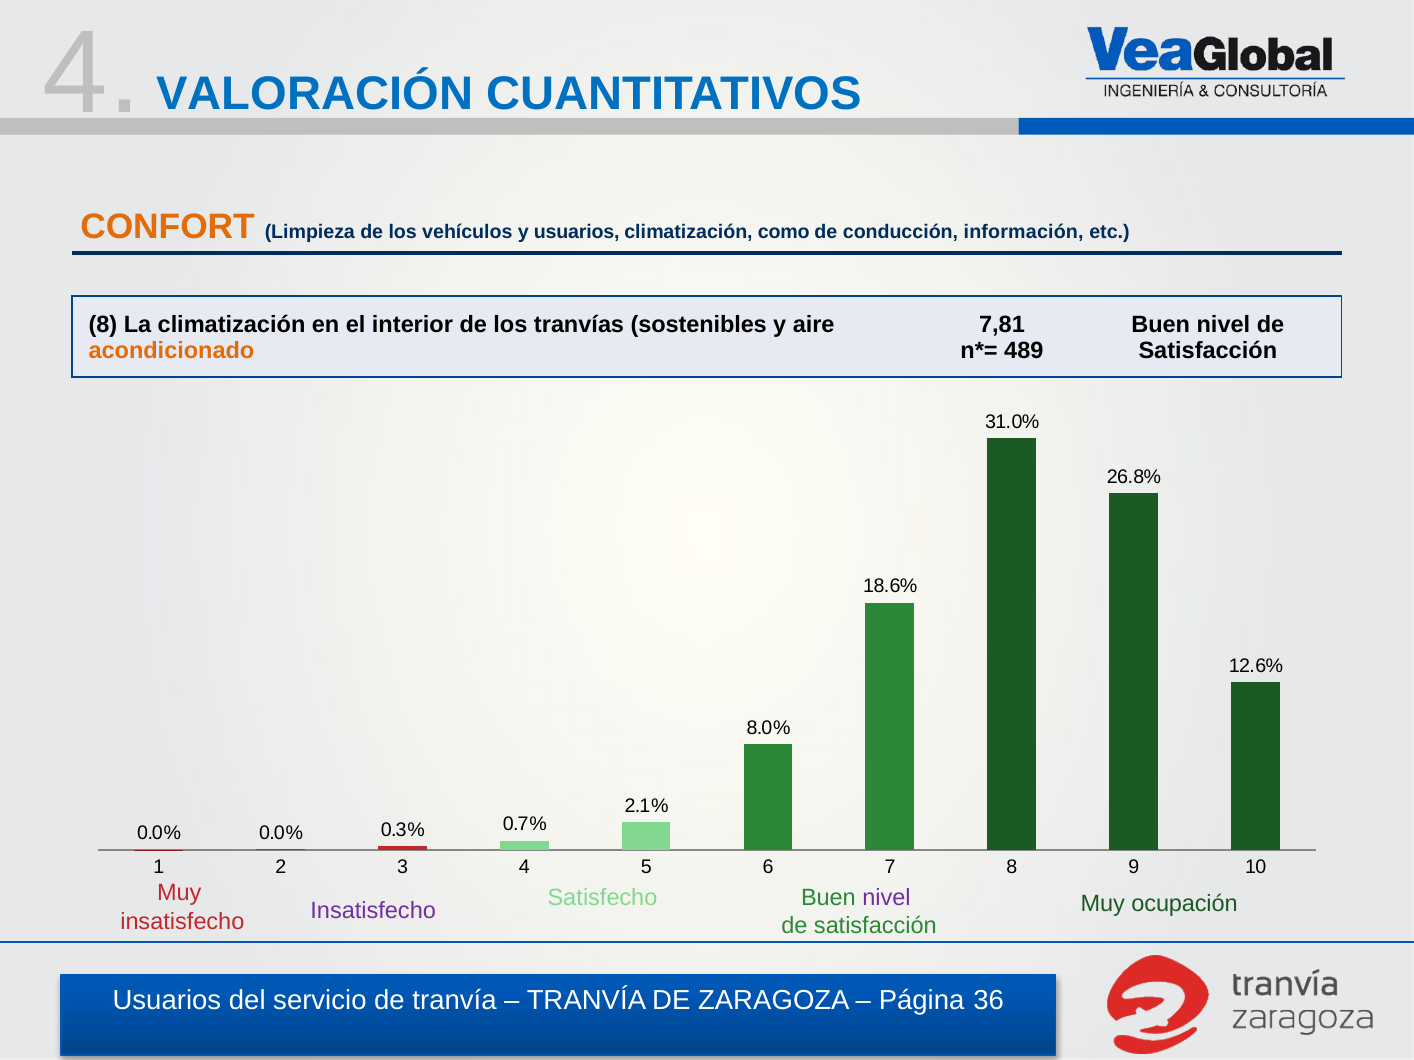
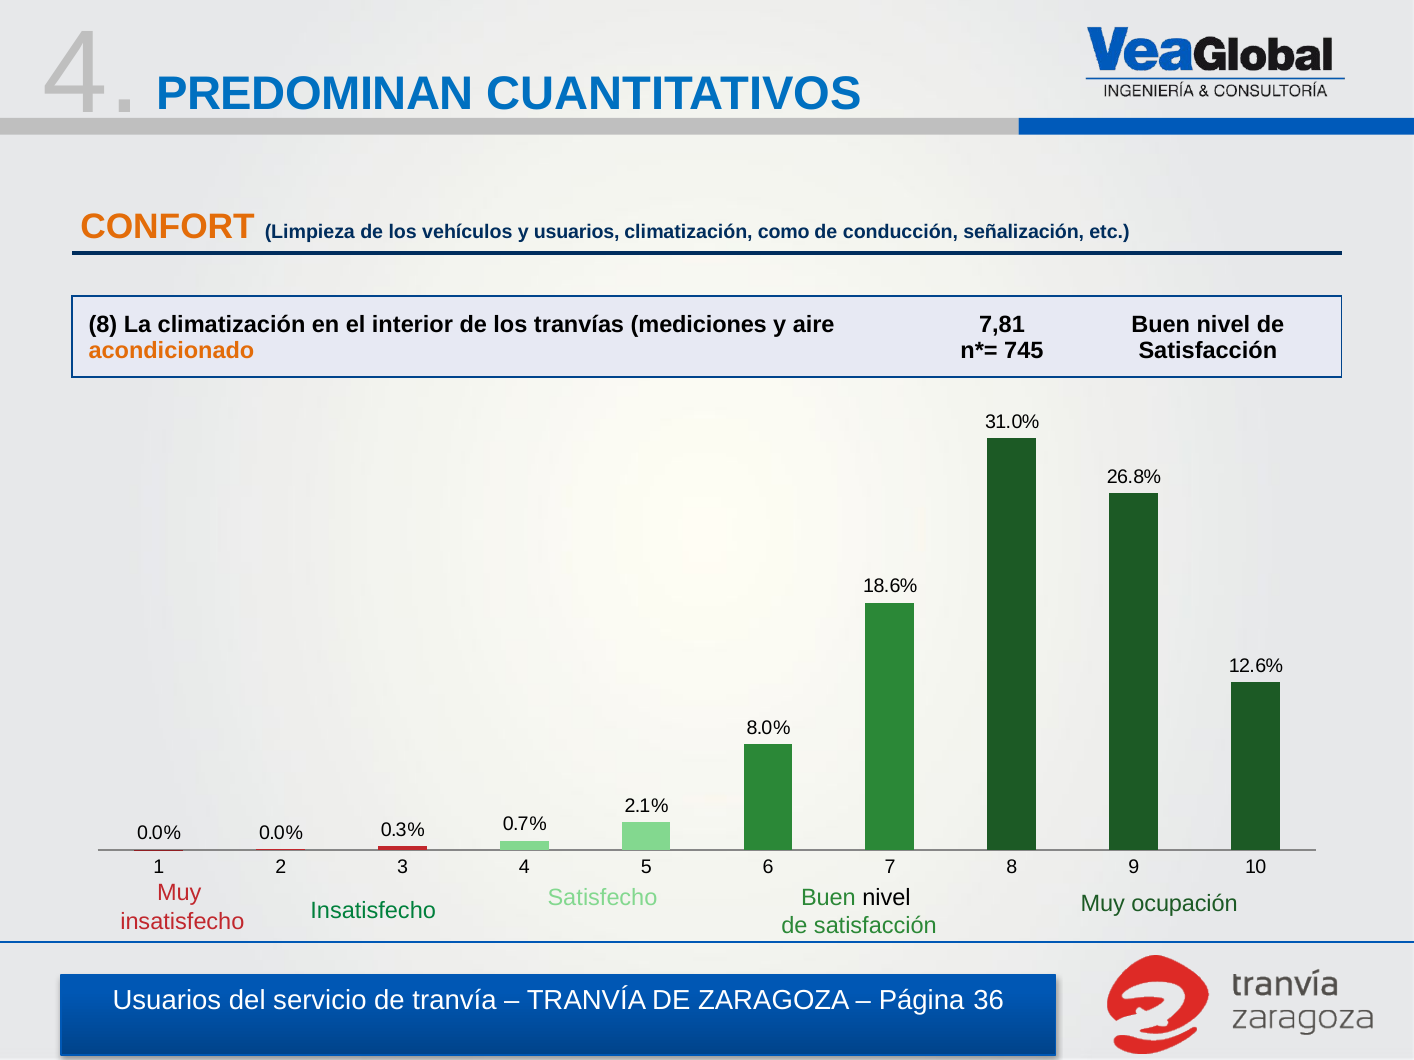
VALORACIÓN: VALORACIÓN -> PREDOMINAN (315, 93)
información: información -> señalización (1024, 232)
sostenibles: sostenibles -> mediciones (699, 325)
489: 489 -> 745 (1024, 351)
nivel colour: purple -> black (887, 898)
Insatisfecho colour: purple -> green (373, 911)
